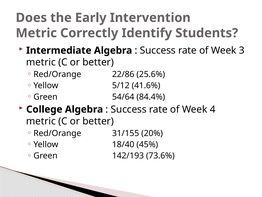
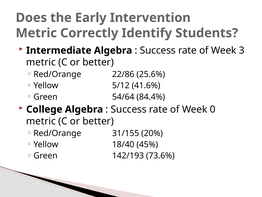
4: 4 -> 0 (213, 109)
